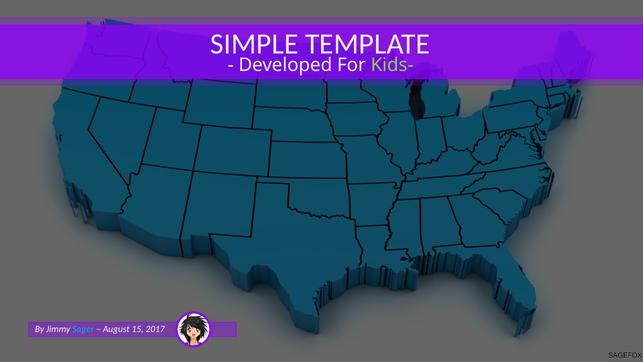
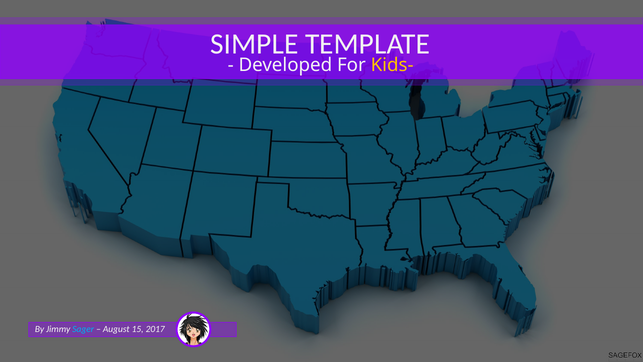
Kids- colour: light green -> yellow (392, 65)
